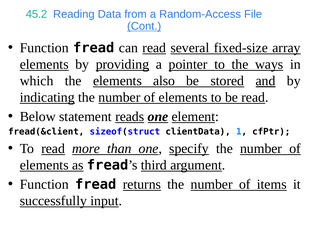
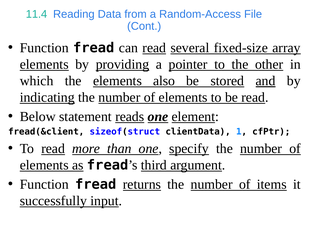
45.2: 45.2 -> 11.4 (36, 14)
Cont underline: present -> none (144, 26)
ways: ways -> other (269, 64)
